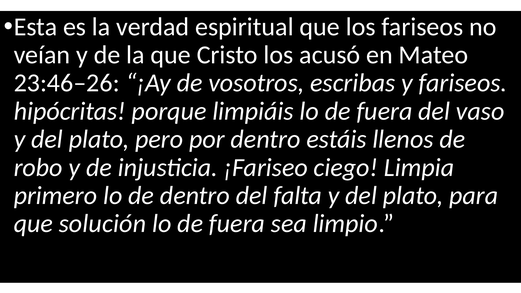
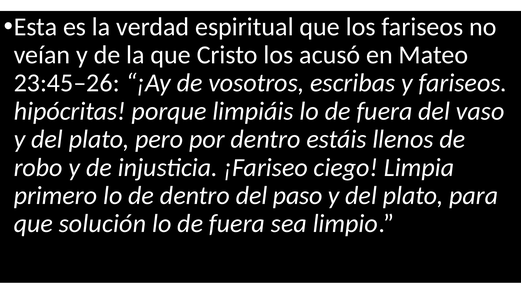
23:46–26: 23:46–26 -> 23:45–26 (67, 83)
falta: falta -> paso (298, 196)
